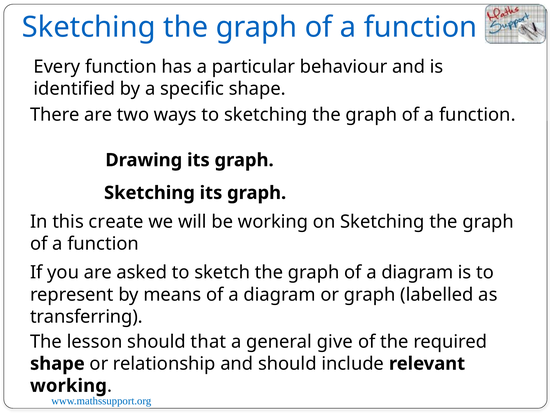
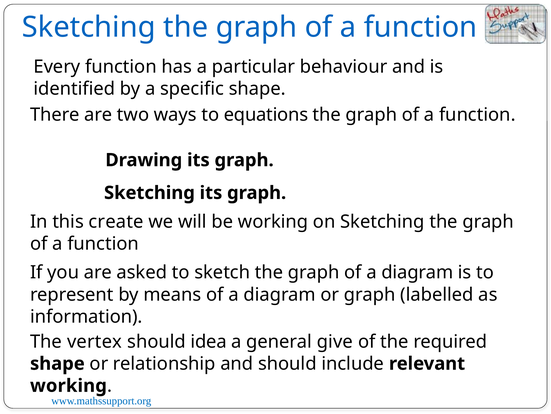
to sketching: sketching -> equations (266, 115)
transferring: transferring -> information (86, 316)
lesson: lesson -> vertex (94, 341)
that: that -> idea (209, 341)
